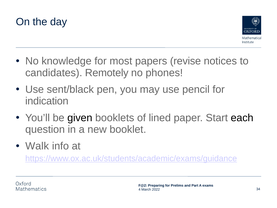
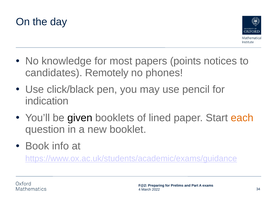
revise: revise -> points (185, 61)
sent/black: sent/black -> click/black (70, 89)
each colour: black -> orange (242, 118)
Walk: Walk -> Book (37, 146)
